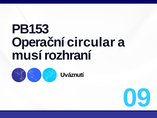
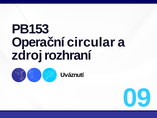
musí: musí -> zdroj (27, 55)
